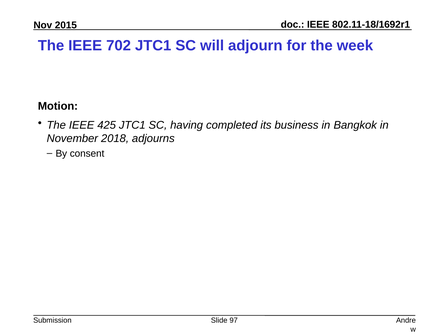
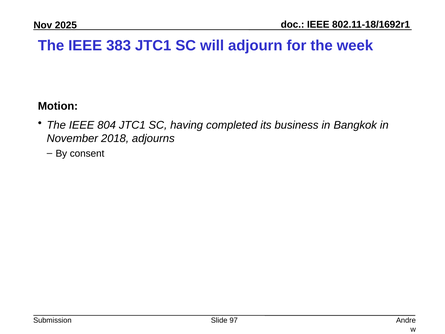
2015: 2015 -> 2025 (66, 25)
702: 702 -> 383 (119, 46)
425: 425 -> 804 (107, 125)
